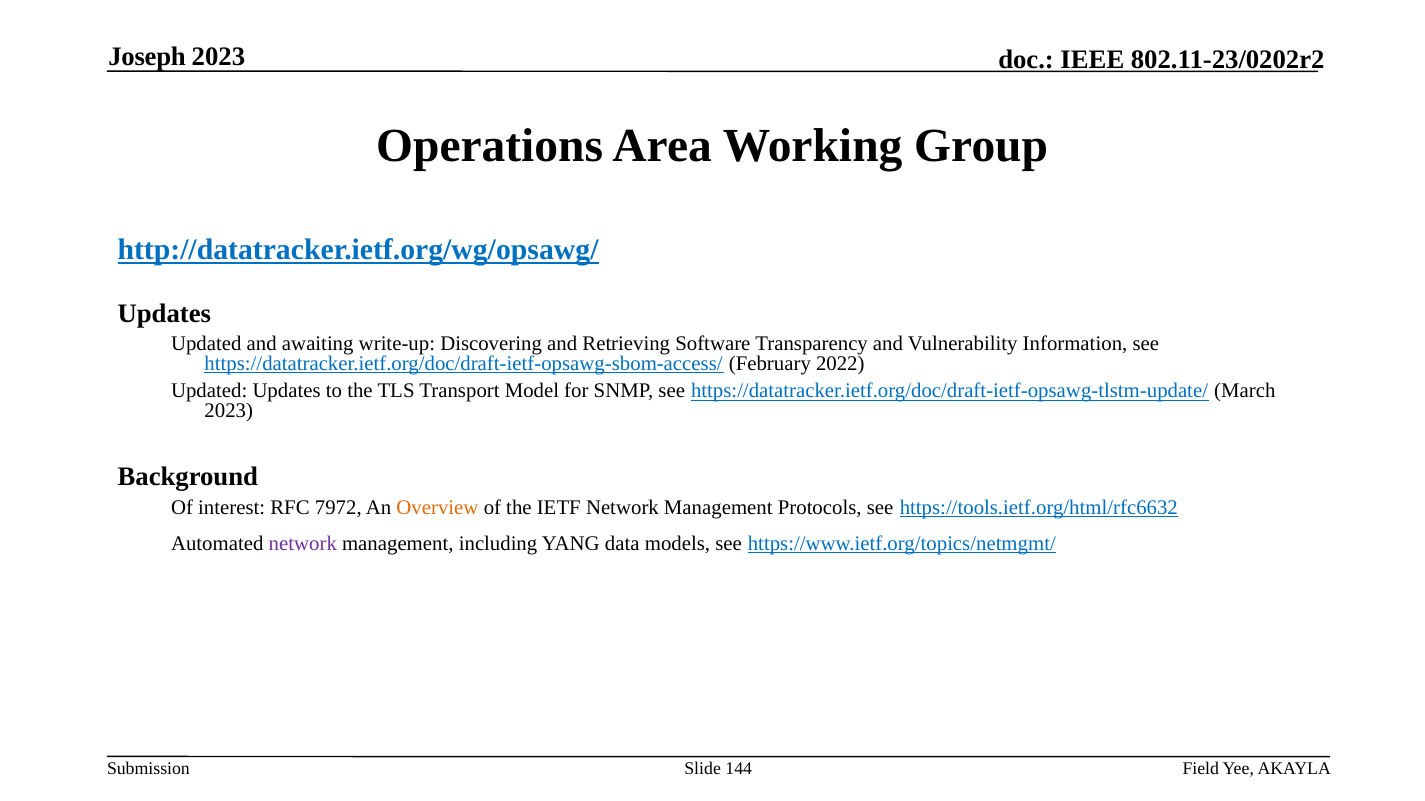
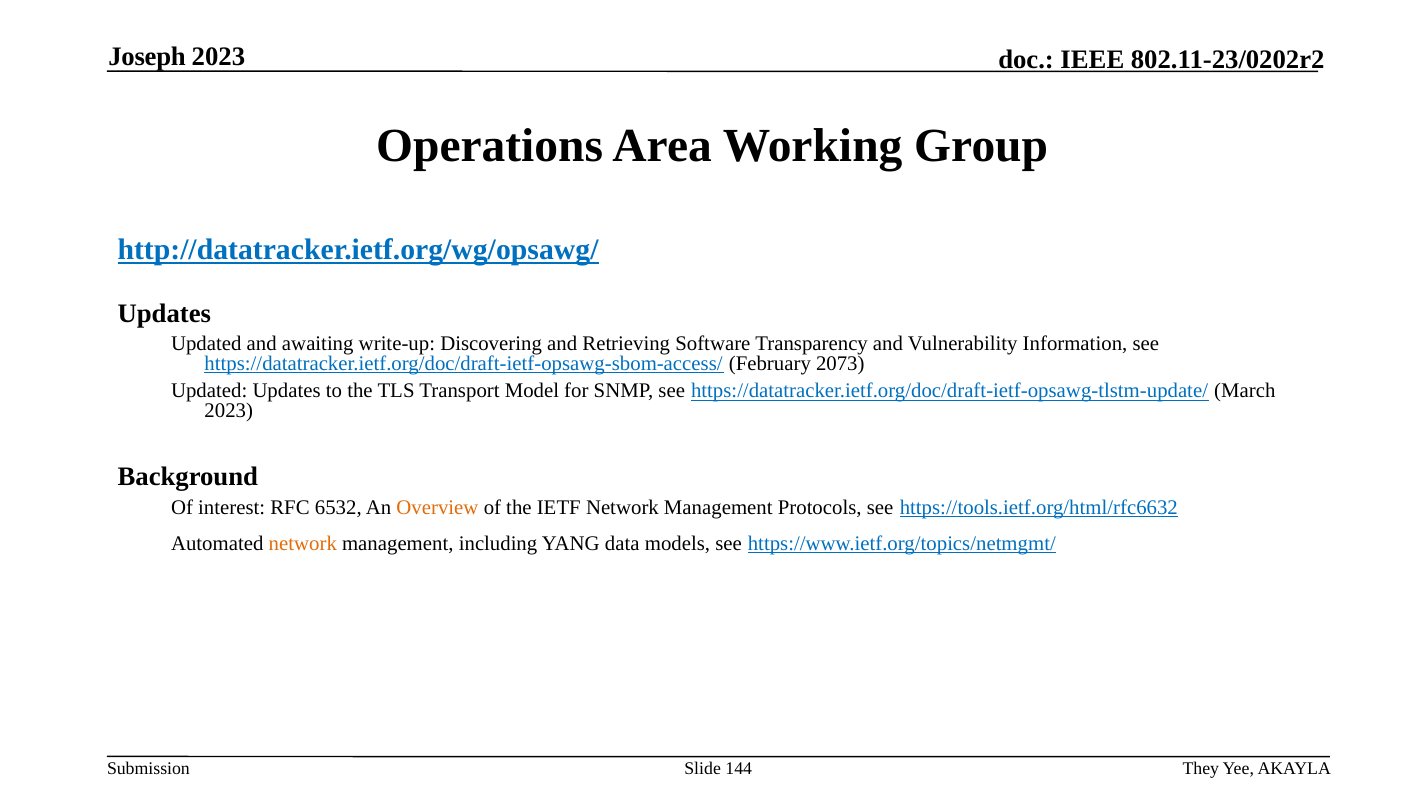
2022: 2022 -> 2073 (840, 364)
7972: 7972 -> 6532 (338, 508)
network colour: purple -> orange (303, 544)
Field: Field -> They (1201, 769)
